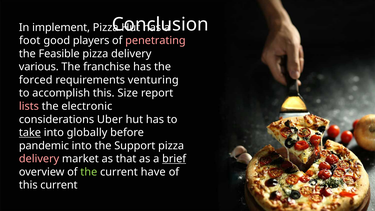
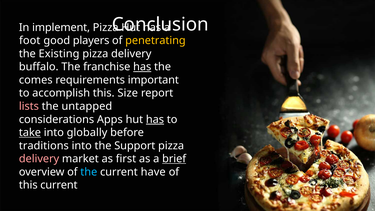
penetrating colour: pink -> yellow (155, 41)
Feasible: Feasible -> Existing (59, 54)
various: various -> buffalo (39, 67)
has underline: none -> present (142, 67)
forced: forced -> comes (36, 80)
venturing: venturing -> important (153, 80)
electronic: electronic -> untapped (87, 106)
Uber: Uber -> Apps (110, 119)
has underline: none -> present (155, 119)
pandemic: pandemic -> traditions (44, 146)
that: that -> first (126, 159)
the colour: light green -> light blue (89, 172)
